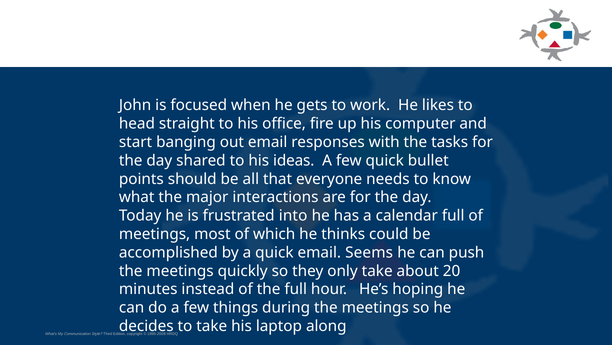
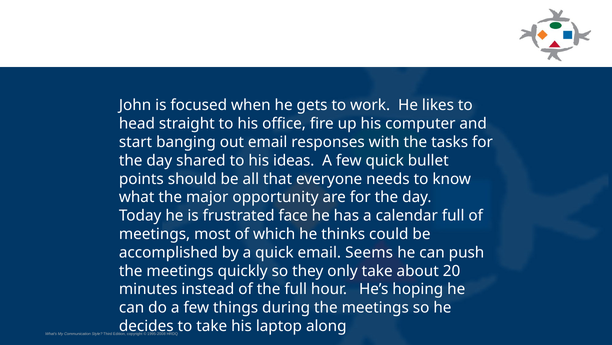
interactions: interactions -> opportunity (275, 197)
into: into -> face (293, 215)
